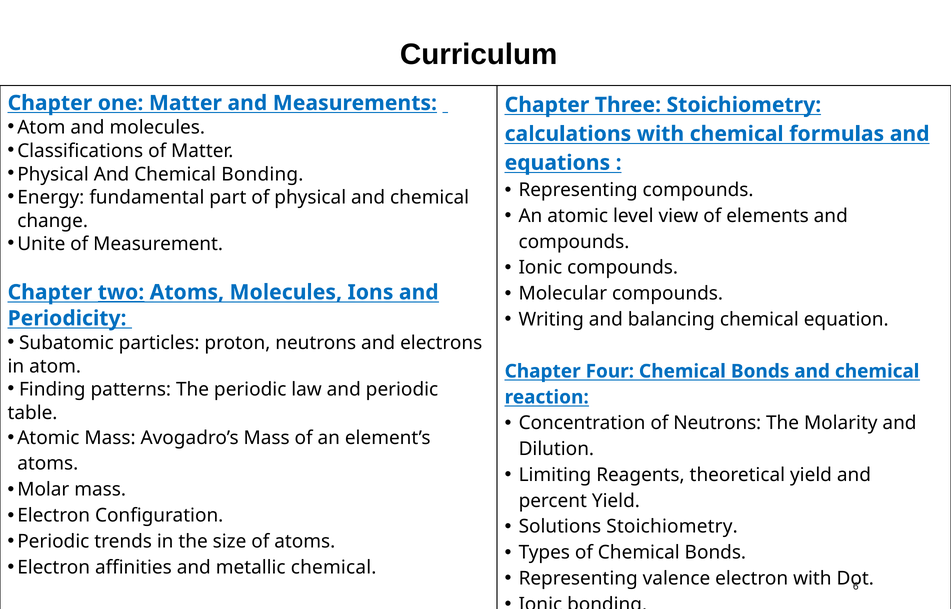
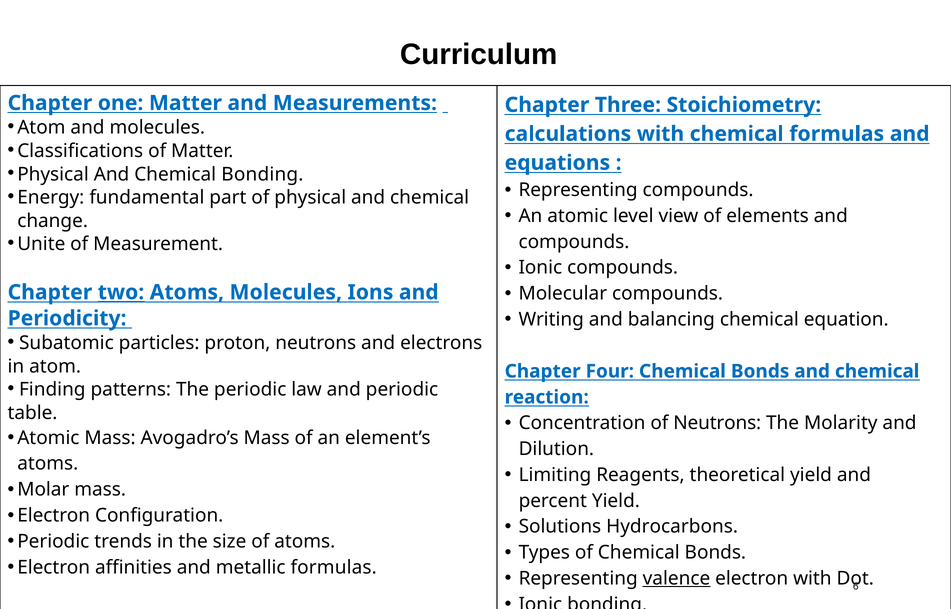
Solutions Stoichiometry: Stoichiometry -> Hydrocarbons (672, 526)
metallic chemical: chemical -> formulas (334, 567)
valence underline: none -> present (676, 578)
